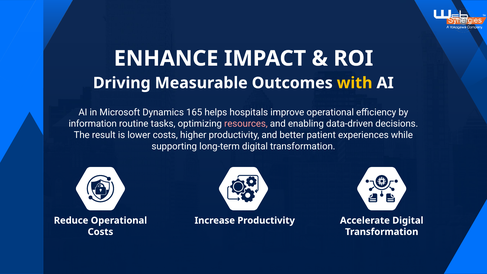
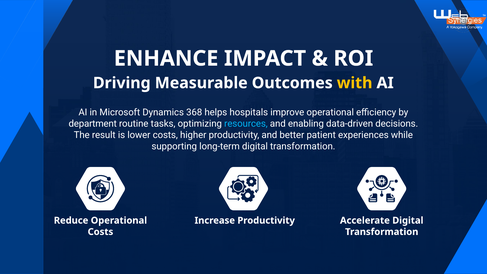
165: 165 -> 368 (194, 112)
information: information -> department (93, 124)
resources colour: pink -> light blue (246, 124)
